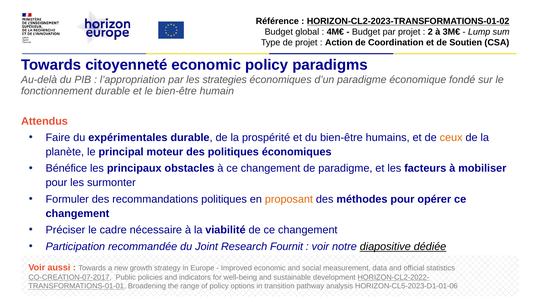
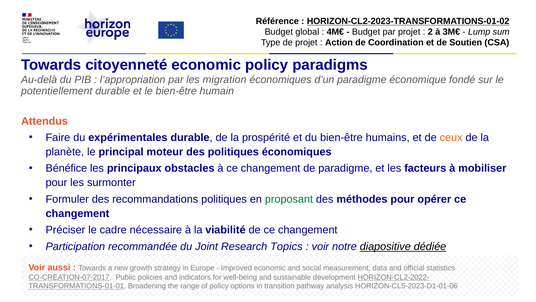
strategies: strategies -> migration (225, 80)
fonctionnement: fonctionnement -> potentiellement (57, 91)
proposant colour: orange -> green (289, 199)
Fournit: Fournit -> Topics (286, 246)
